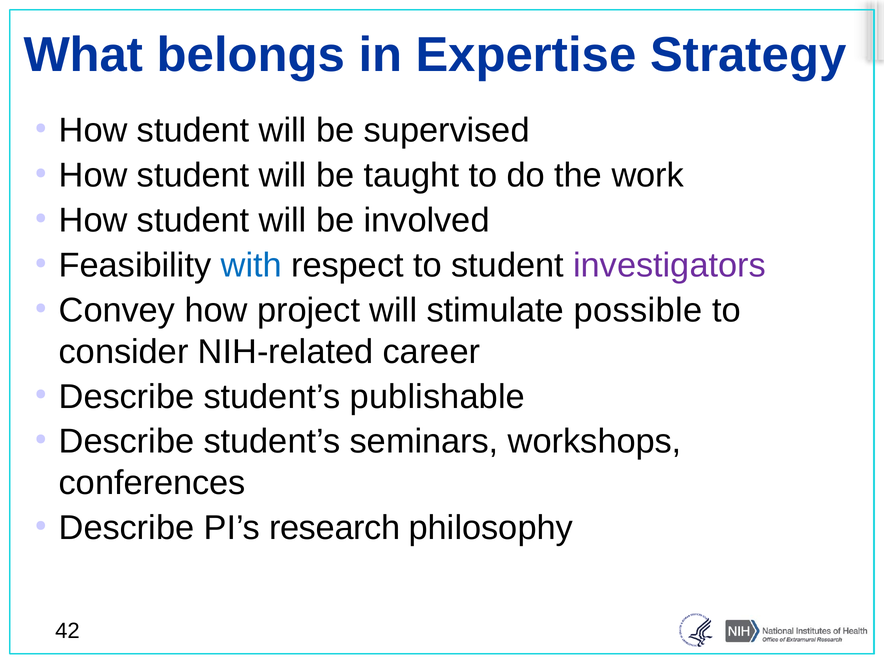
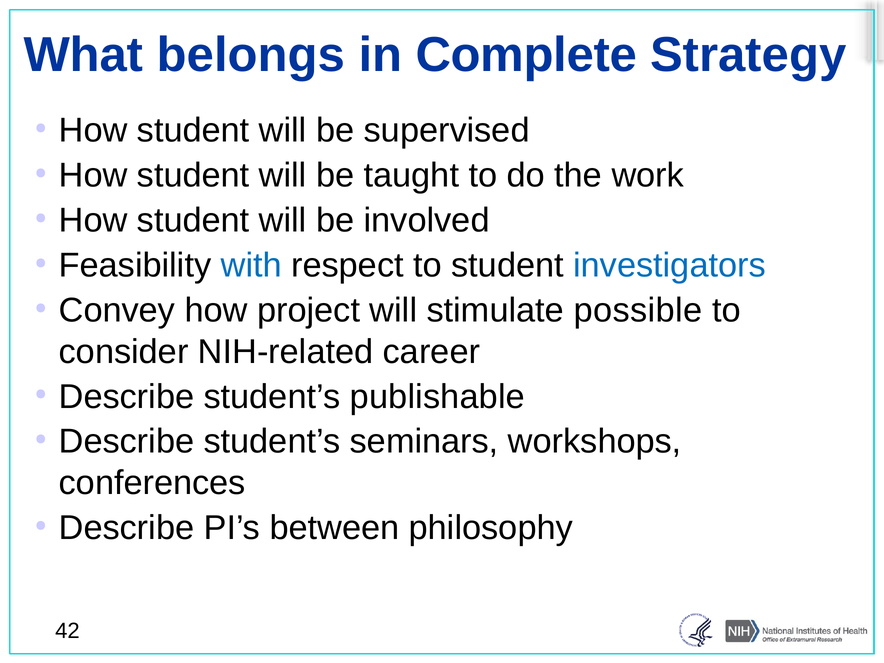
Expertise: Expertise -> Complete (526, 55)
investigators colour: purple -> blue (670, 265)
research: research -> between (335, 528)
